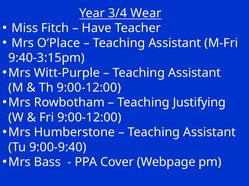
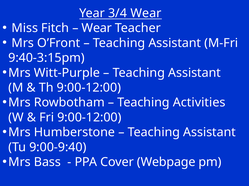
Have: Have -> Wear (97, 28)
O’Place: O’Place -> O’Front (59, 43)
Justifying: Justifying -> Activities (199, 103)
